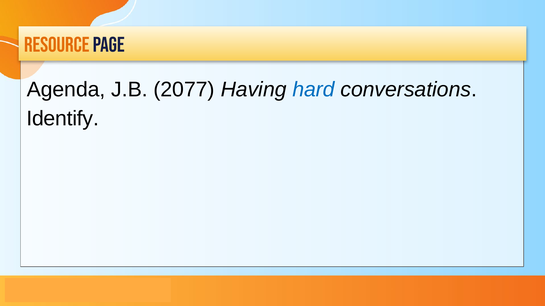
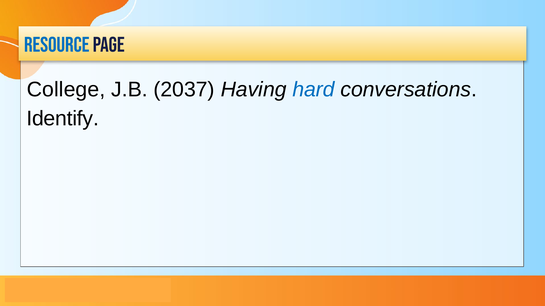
Resource colour: orange -> blue (57, 45)
Agenda: Agenda -> College (66, 90)
2077: 2077 -> 2037 (184, 90)
